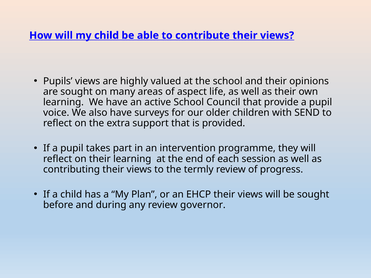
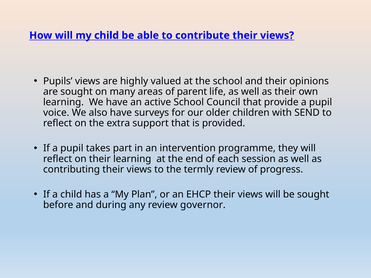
aspect: aspect -> parent (192, 92)
